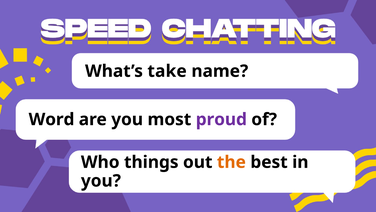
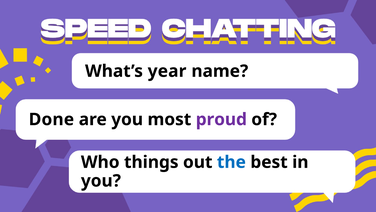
take: take -> year (167, 71)
Word: Word -> Done (51, 119)
the colour: orange -> blue (231, 162)
